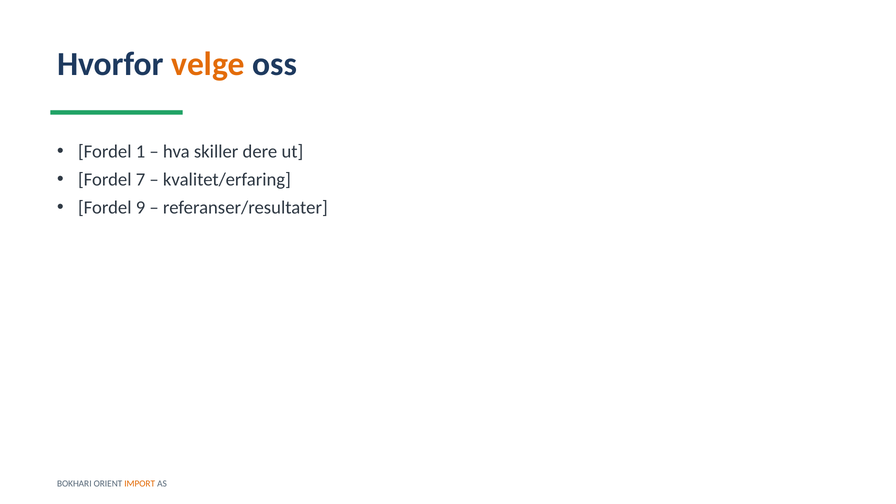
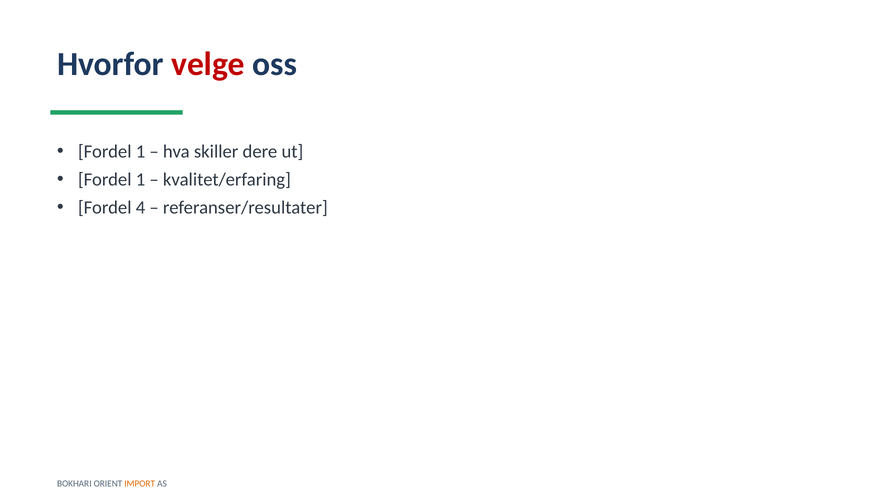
velge colour: orange -> red (208, 64)
7: 7 -> 1 (141, 180)
9: 9 -> 4 (141, 208)
